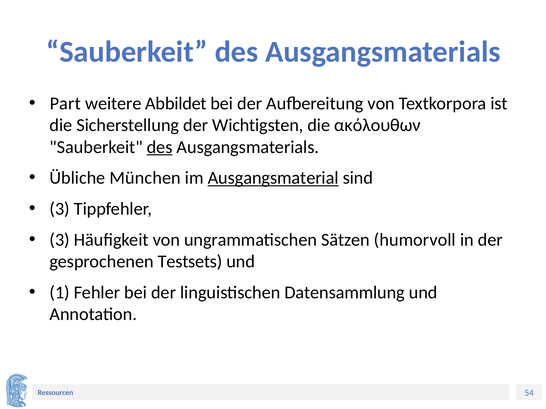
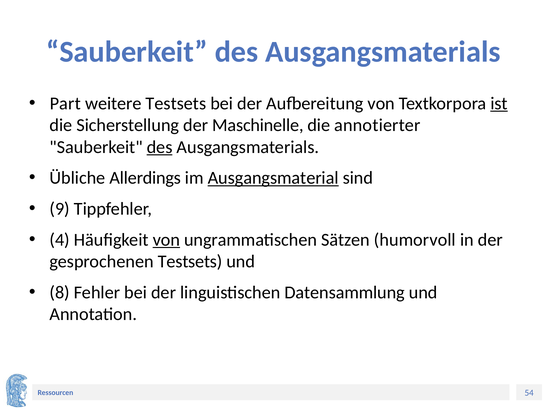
weitere Abbildet: Abbildet -> Testsets (176, 104)
ist underline: none -> present (499, 104)
Wichtigsten: Wichtigsten -> Maschinelle (258, 125)
ακόλουθων: ακόλουθων -> annotierter (377, 125)
München: München -> Allerdings (145, 178)
3: 3 -> 9 (60, 209)
3: 3 -> 4 (60, 240)
von underline: none -> present (166, 240)
1: 1 -> 8 (60, 293)
